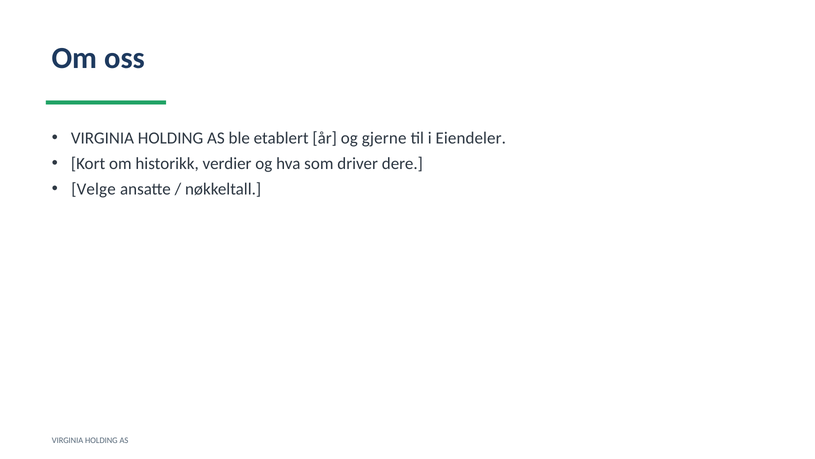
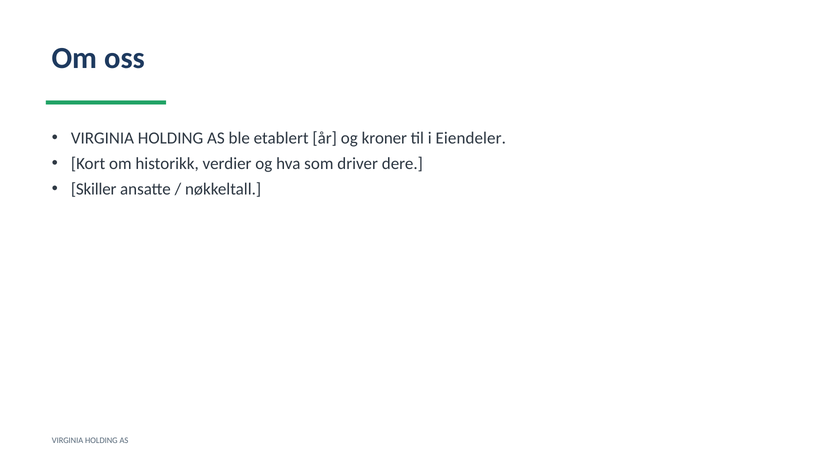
gjerne: gjerne -> kroner (384, 138)
Velge: Velge -> Skiller (94, 189)
